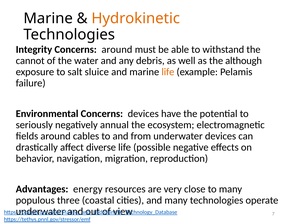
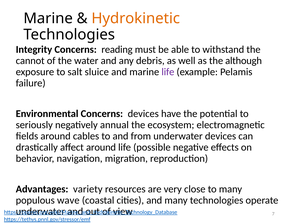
Concerns around: around -> reading (117, 49)
life colour: orange -> purple (168, 72)
affect diverse: diverse -> around (101, 147)
energy: energy -> variety (88, 189)
three: three -> wave (68, 200)
